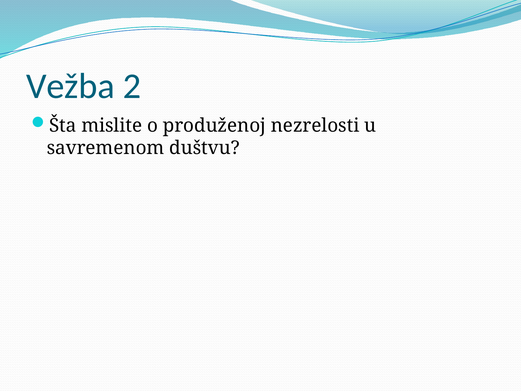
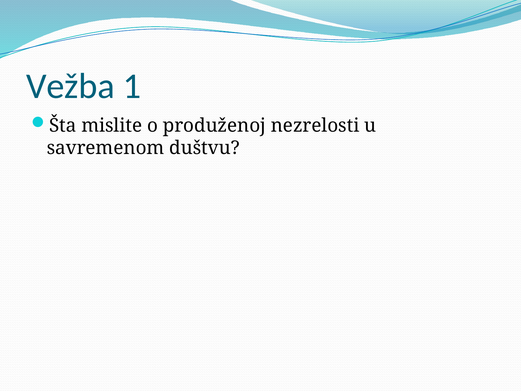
2: 2 -> 1 (132, 86)
